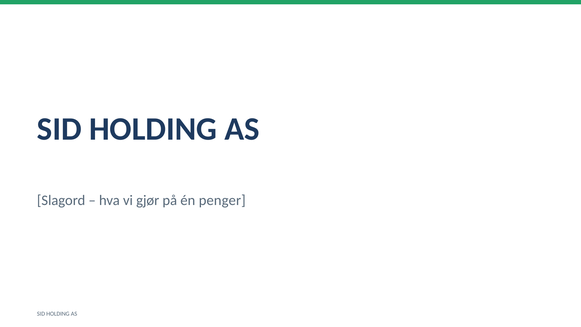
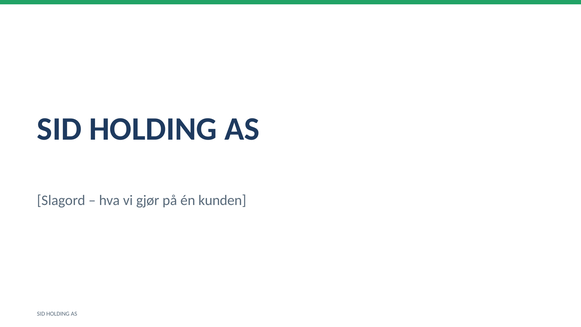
penger: penger -> kunden (222, 200)
